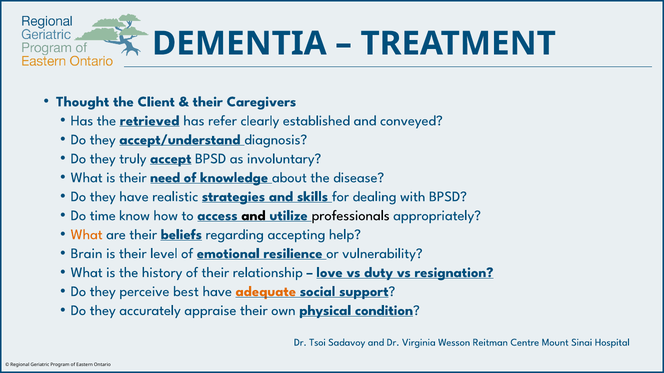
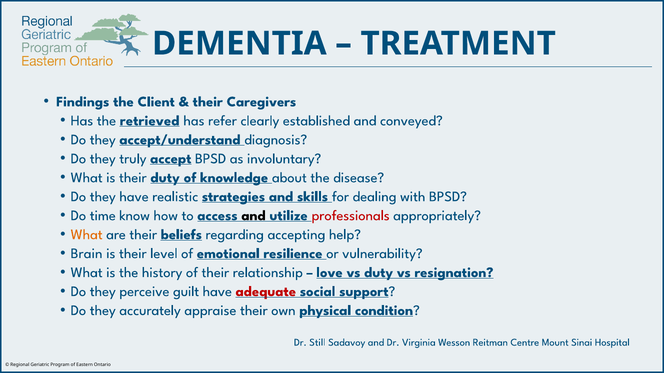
Thought: Thought -> Findings (83, 102)
their need: need -> duty (165, 178)
professionals colour: black -> red (351, 216)
best: best -> guilt (186, 292)
adequate colour: orange -> red (266, 292)
Tsoi: Tsoi -> Still (317, 343)
